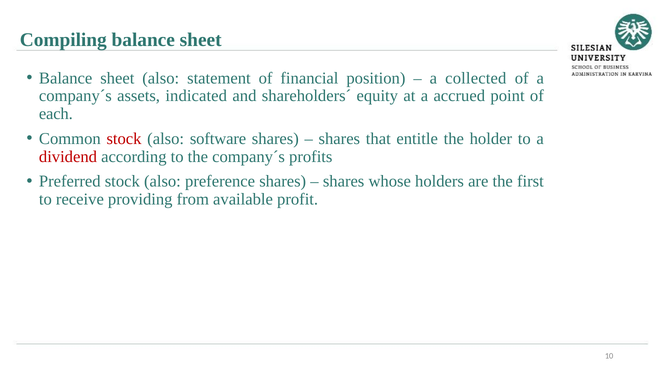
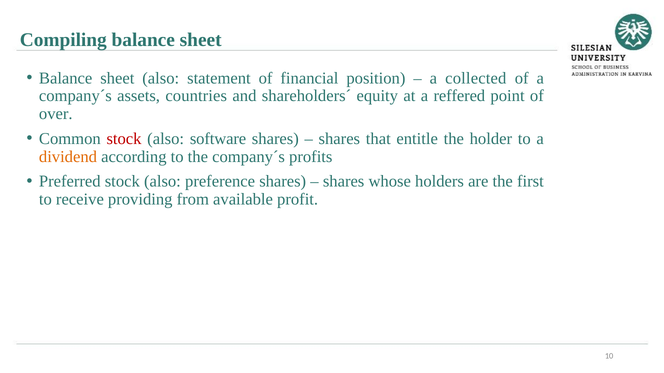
indicated: indicated -> countries (196, 96)
accrued: accrued -> reffered (459, 96)
each: each -> over (56, 114)
dividend colour: red -> orange (68, 157)
